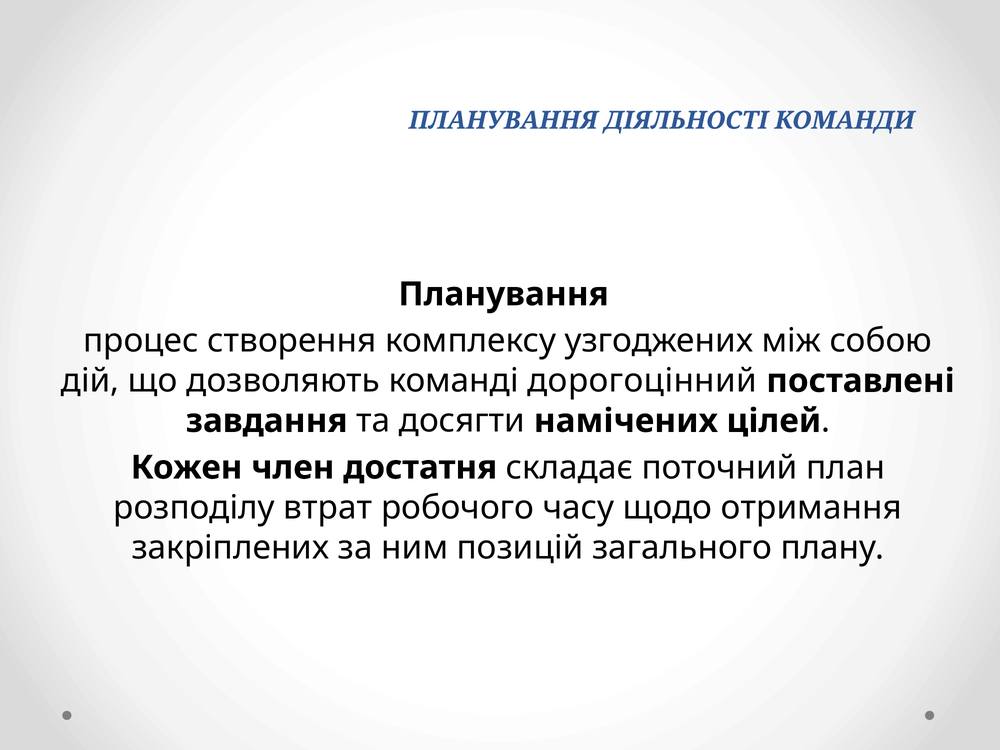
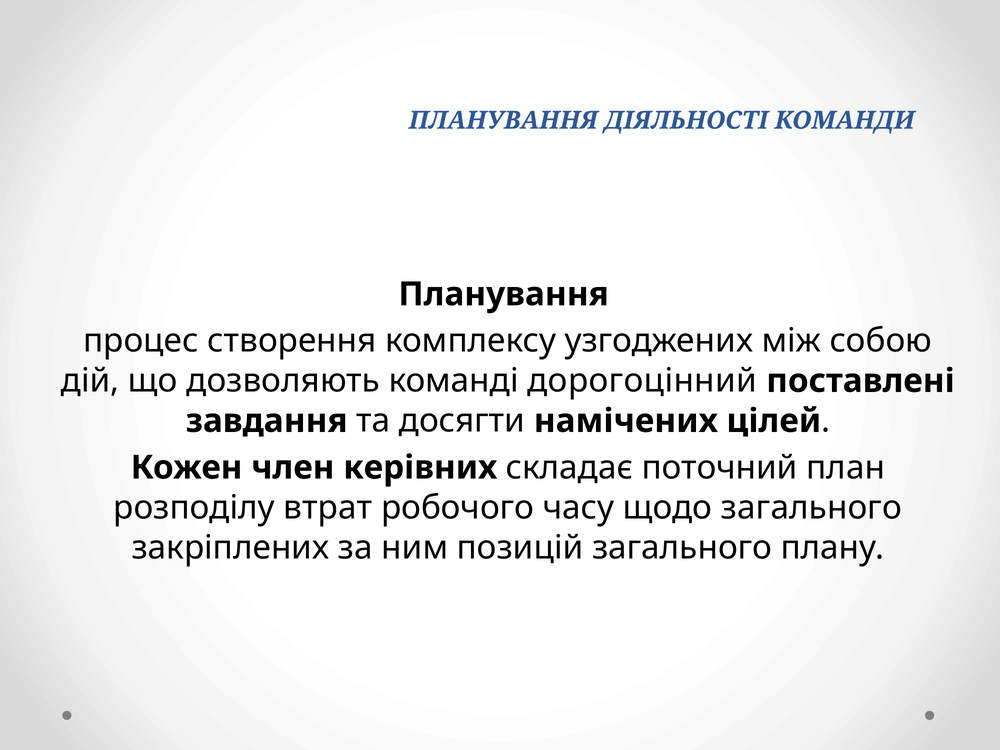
достатня: достатня -> керівних (420, 468)
щодо отримання: отримання -> загального (811, 508)
